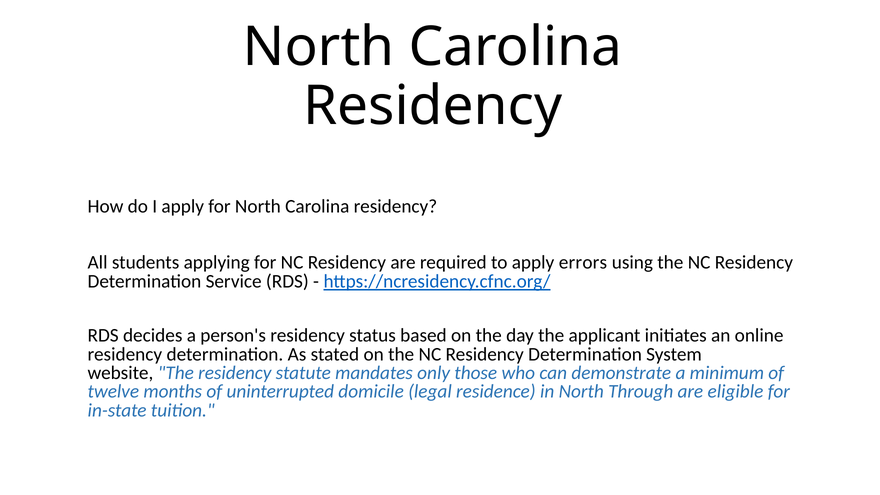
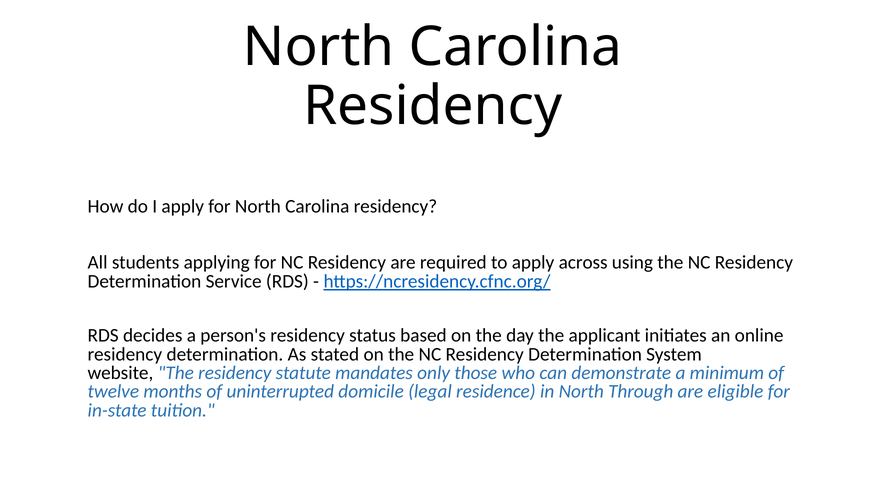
errors: errors -> across (583, 262)
